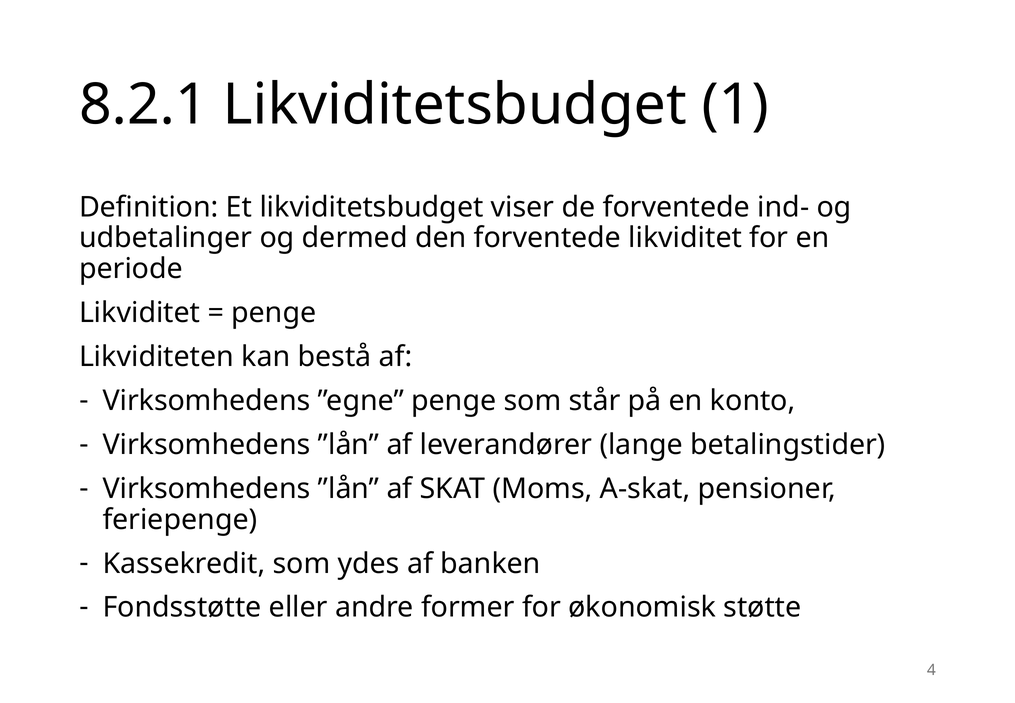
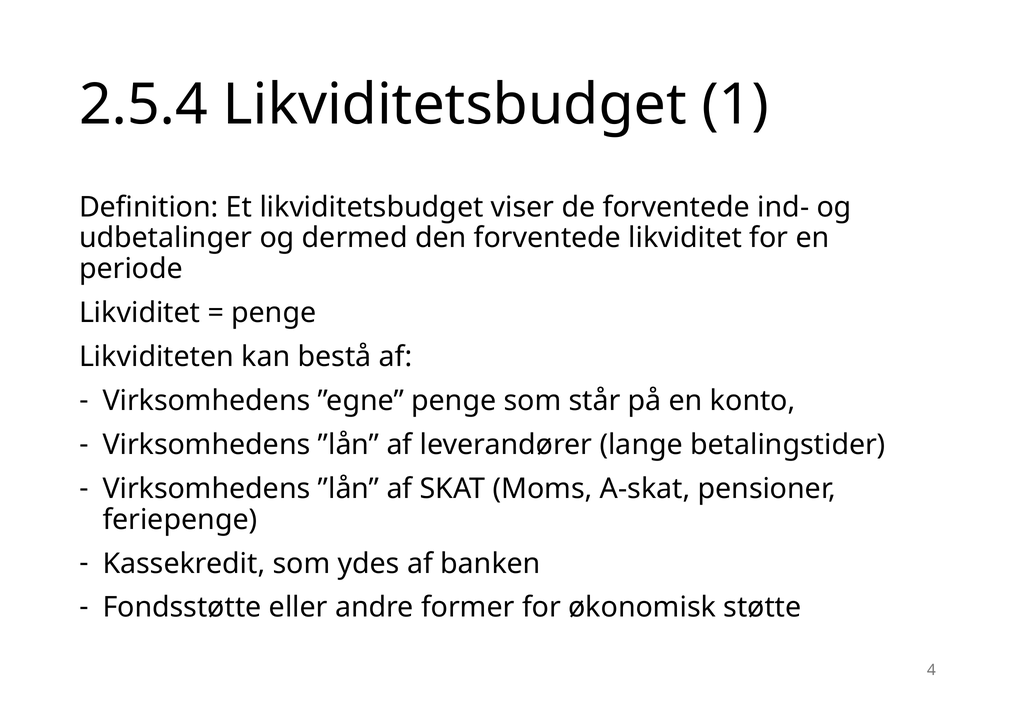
8.2.1: 8.2.1 -> 2.5.4 (144, 105)
